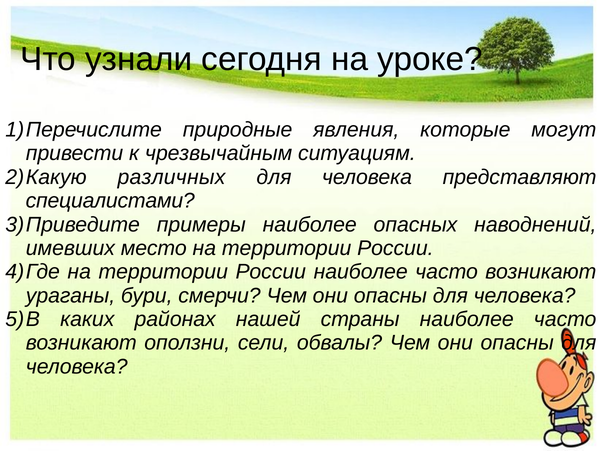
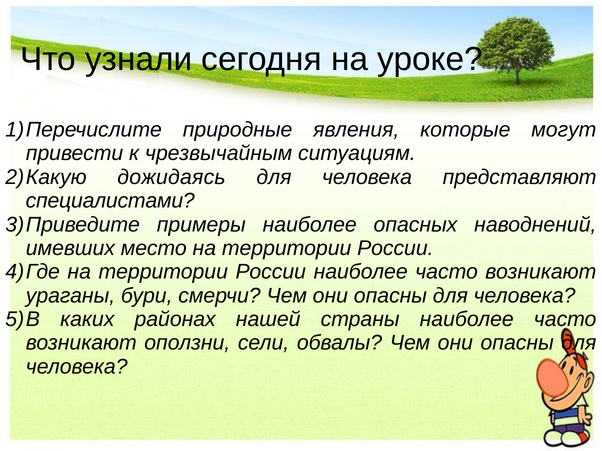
различных: различных -> дожидаясь (171, 177)
